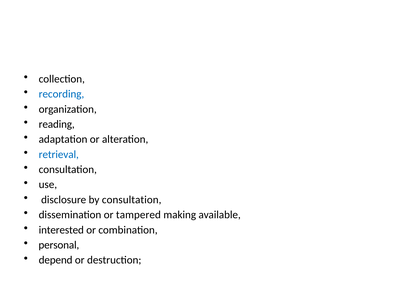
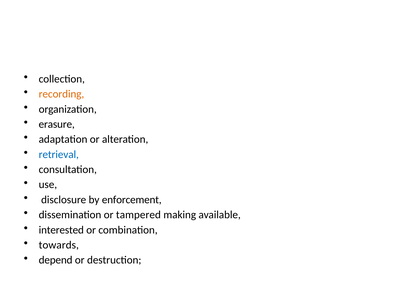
recording colour: blue -> orange (61, 94)
reading: reading -> erasure (57, 124)
by consultation: consultation -> enforcement (132, 200)
personal: personal -> towards (59, 245)
